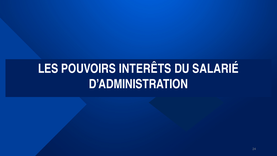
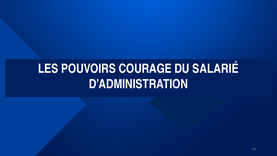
INTERÊTS: INTERÊTS -> COURAGE (145, 69)
